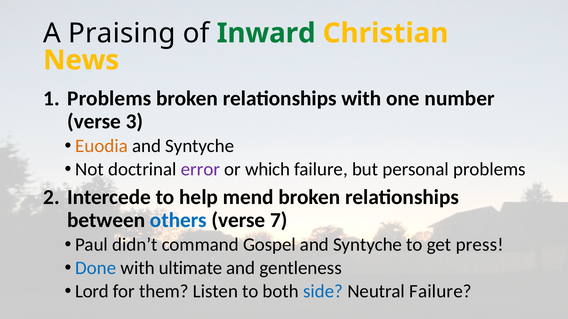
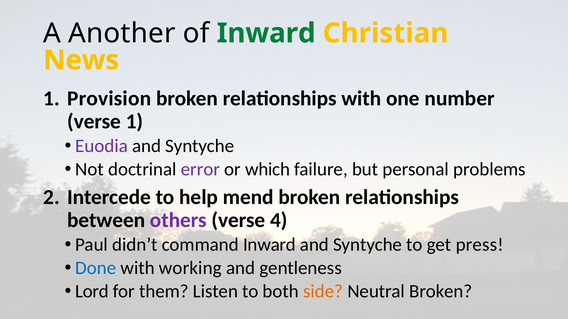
Praising: Praising -> Another (122, 33)
Problems: Problems -> Provision (109, 99)
verse 3: 3 -> 1 (134, 122)
Euodia colour: orange -> purple (102, 146)
others colour: blue -> purple (178, 220)
7: 7 -> 4 (279, 220)
command Gospel: Gospel -> Inward (269, 245)
ultimate: ultimate -> working (190, 268)
side colour: blue -> orange (323, 292)
Neutral Failure: Failure -> Broken (441, 292)
